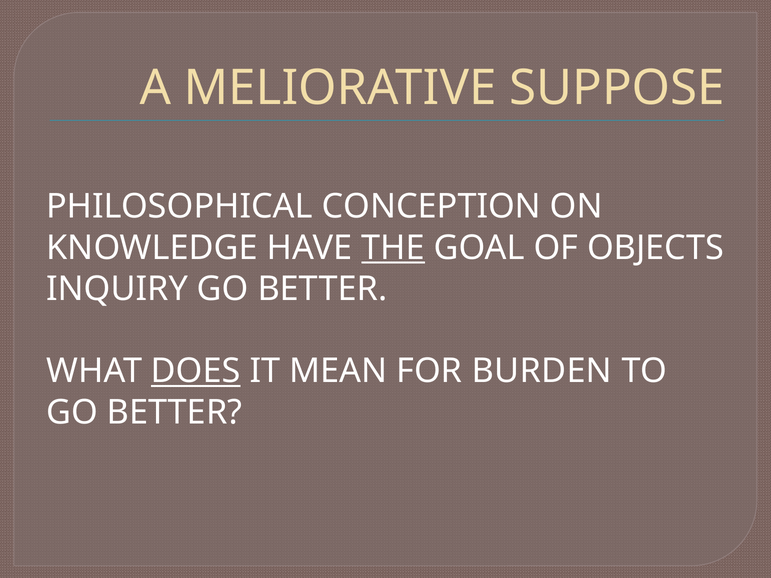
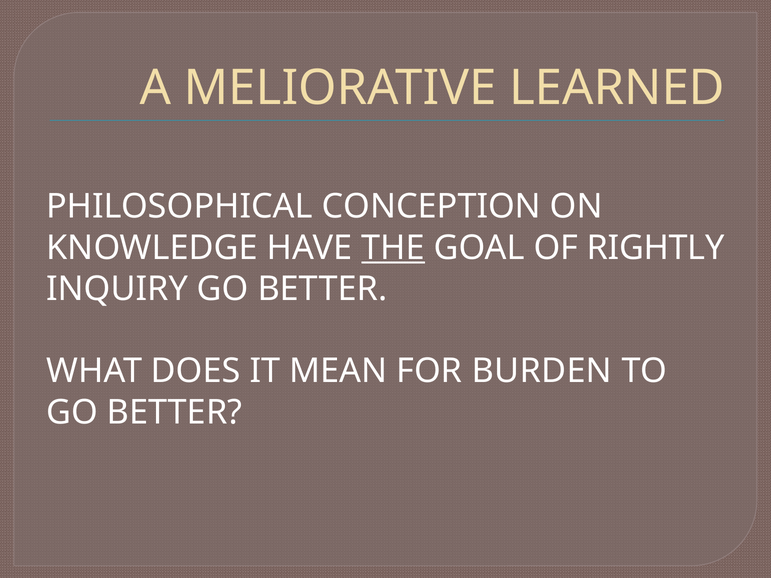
SUPPOSE: SUPPOSE -> LEARNED (617, 88)
OBJECTS: OBJECTS -> RIGHTLY (656, 248)
DOES underline: present -> none (196, 371)
